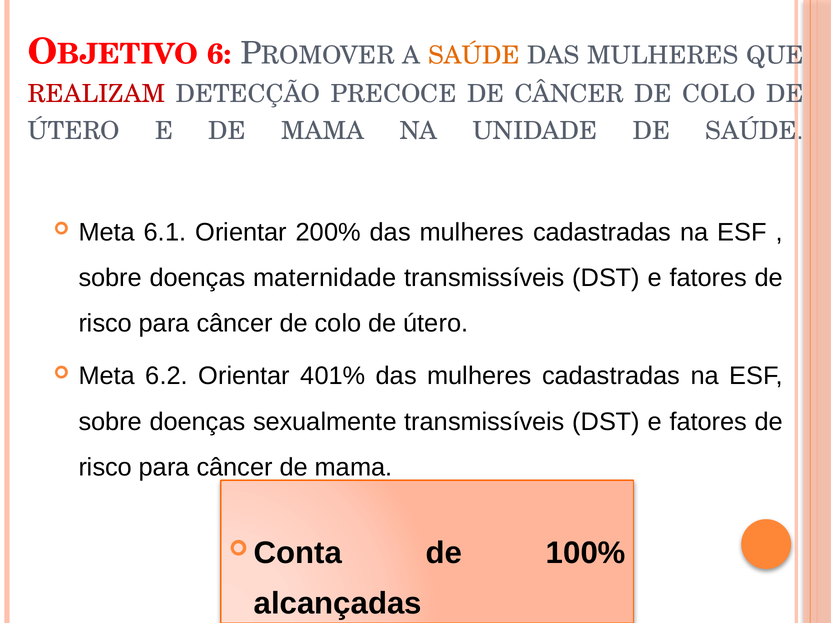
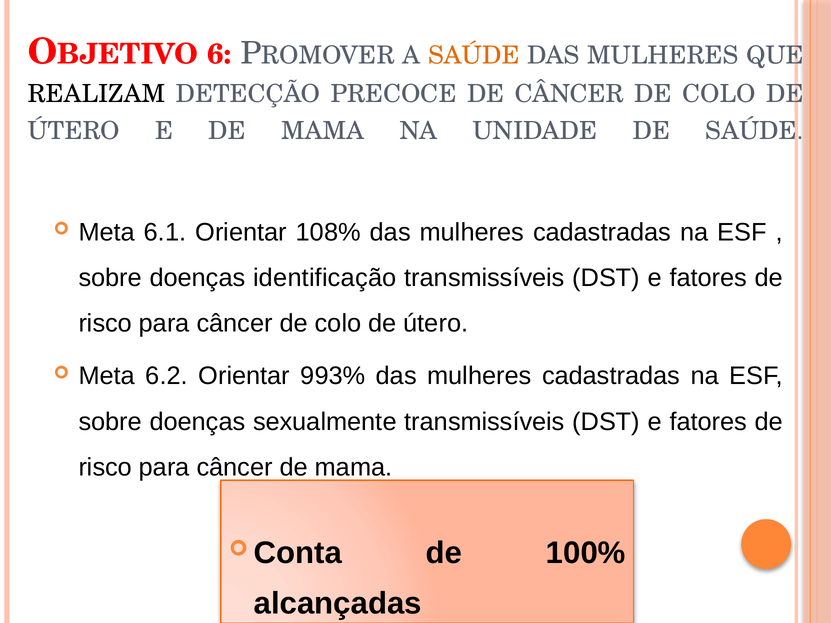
REALIZAM colour: red -> black (96, 94)
200%: 200% -> 108% (328, 232)
maternidade: maternidade -> identificação (325, 278)
401%: 401% -> 993% (333, 376)
